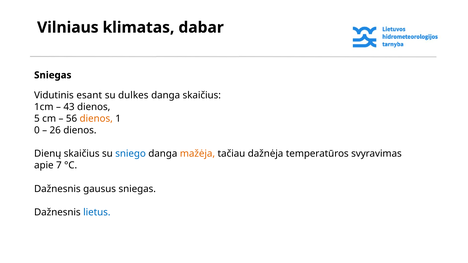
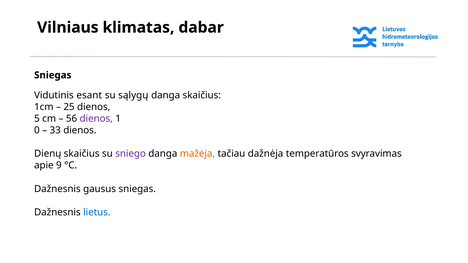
dulkes: dulkes -> sąlygų (133, 95)
43: 43 -> 25 (69, 107)
dienos colour: orange -> purple (96, 119)
26: 26 -> 33 (55, 130)
sniego colour: blue -> purple (131, 154)
7: 7 -> 9 (59, 166)
